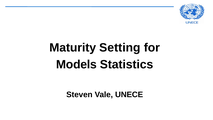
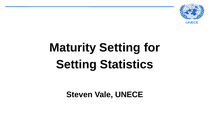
Models: Models -> Setting (76, 64)
